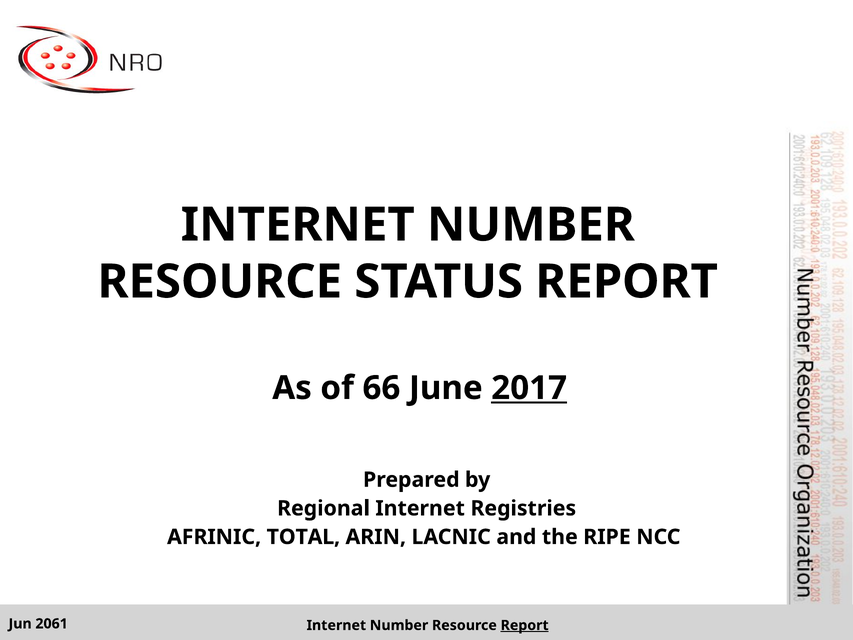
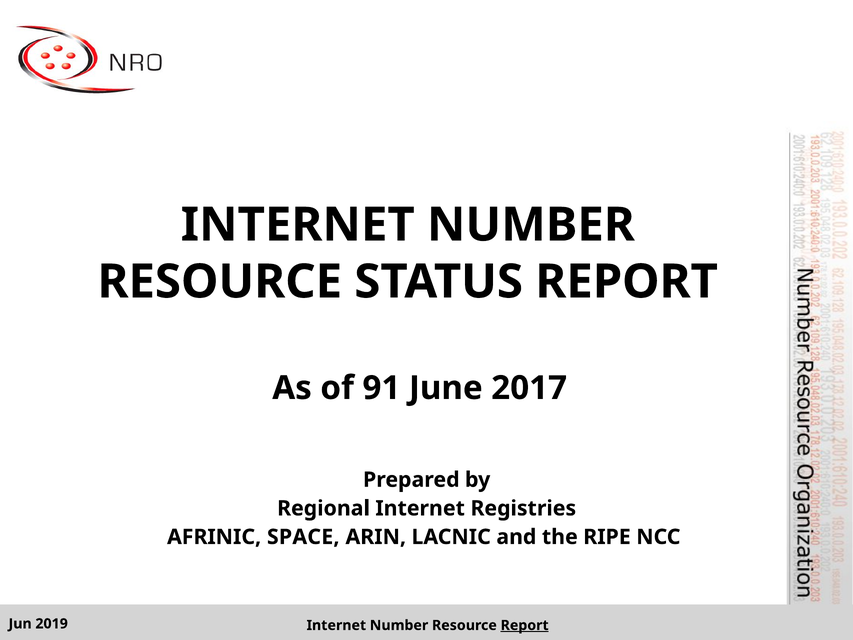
66: 66 -> 91 (381, 388)
2017 underline: present -> none (529, 388)
TOTAL: TOTAL -> SPACE (303, 537)
2061: 2061 -> 2019 (52, 623)
